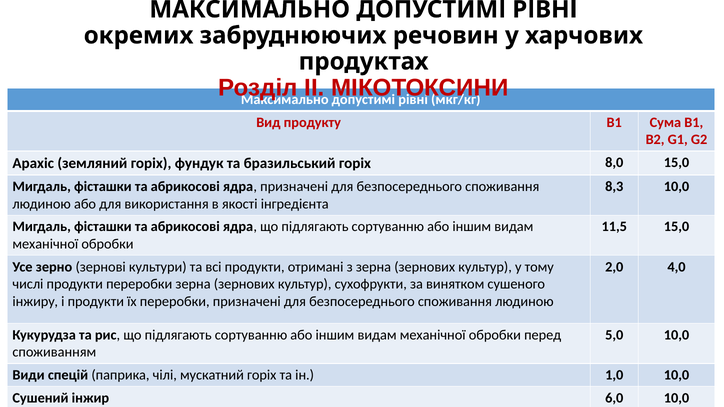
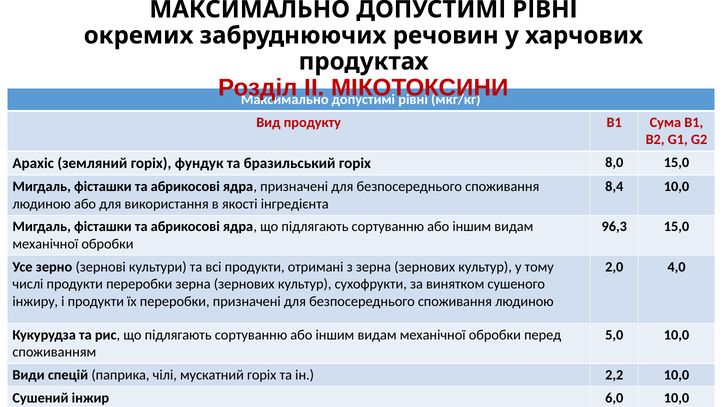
8,3: 8,3 -> 8,4 (614, 187)
11,5: 11,5 -> 96,3 (614, 227)
1,0: 1,0 -> 2,2 (614, 375)
